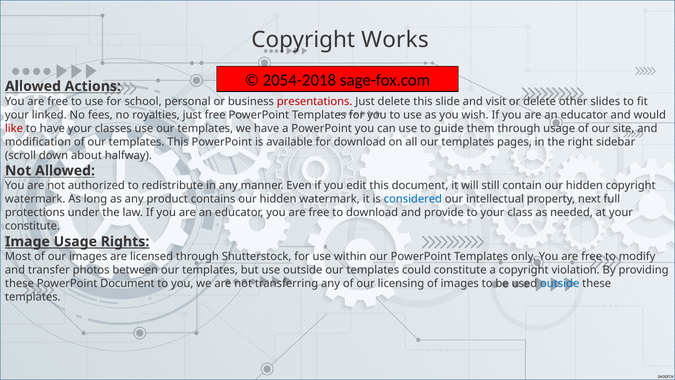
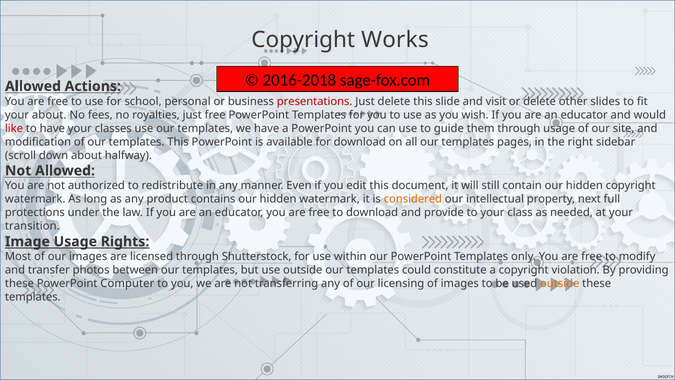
2054-2018: 2054-2018 -> 2016-2018 (299, 80)
your linked: linked -> about (49, 115)
considered colour: blue -> orange (413, 199)
constitute: constitute -> transition (32, 226)
PowerPoint Document: Document -> Computer (127, 283)
outside colour: blue -> orange (560, 283)
